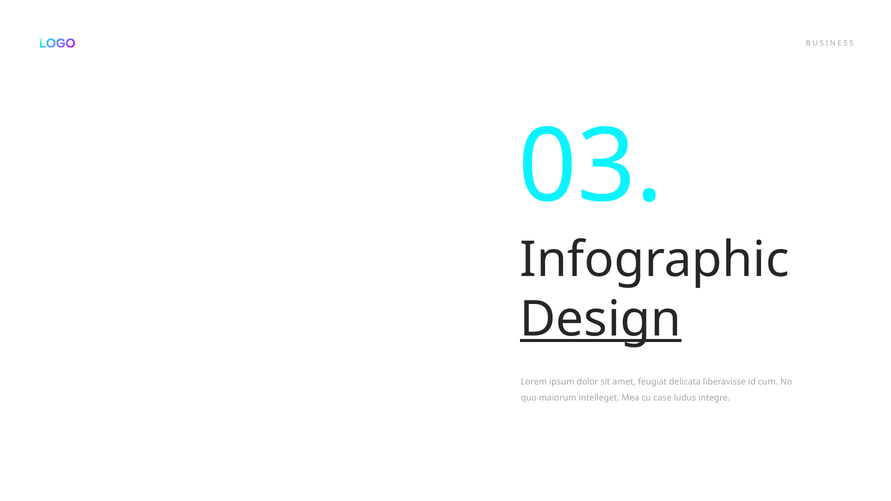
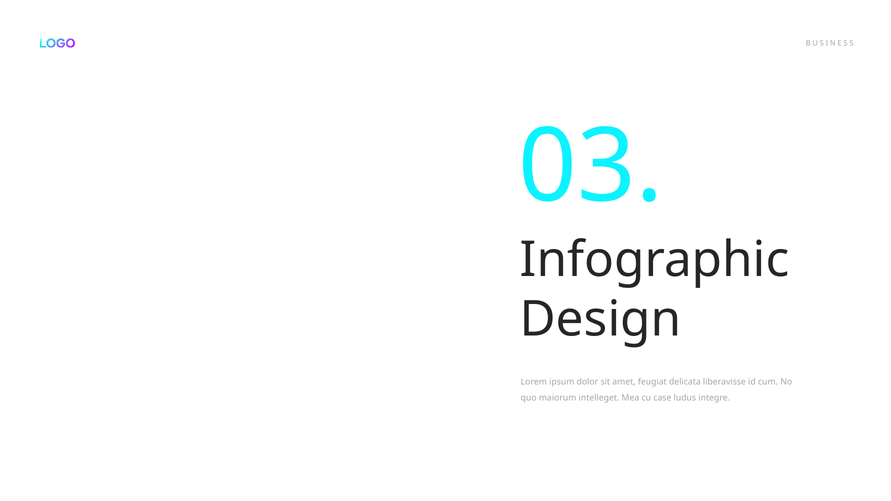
Design underline: present -> none (601, 319)
